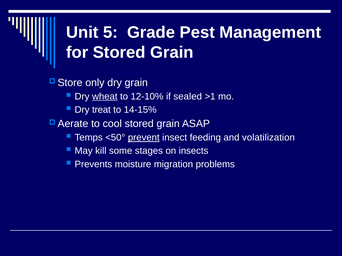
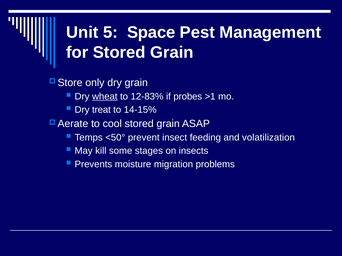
Grade: Grade -> Space (151, 32)
12-10%: 12-10% -> 12-83% (147, 97)
sealed: sealed -> probes (188, 97)
prevent underline: present -> none (144, 138)
